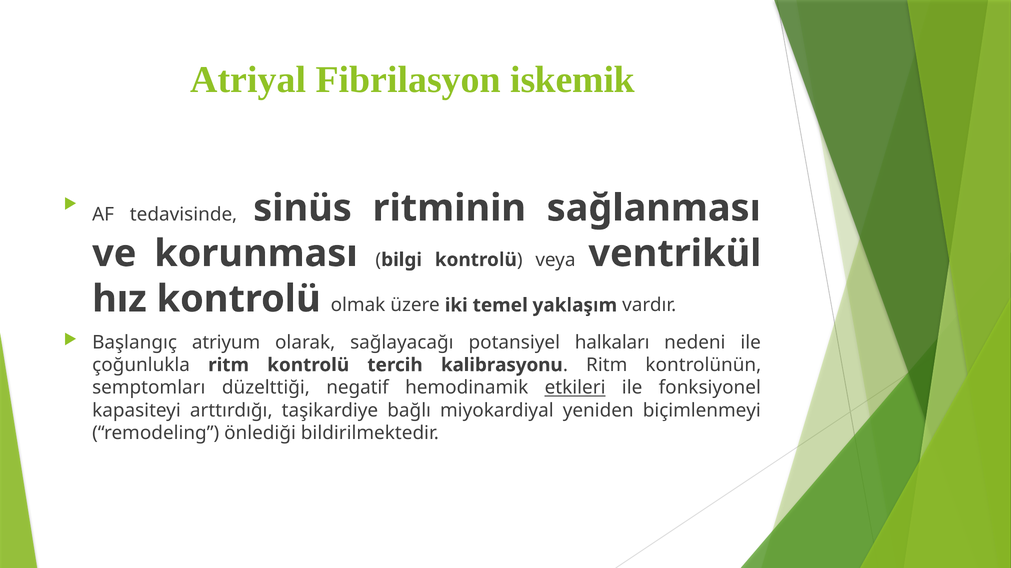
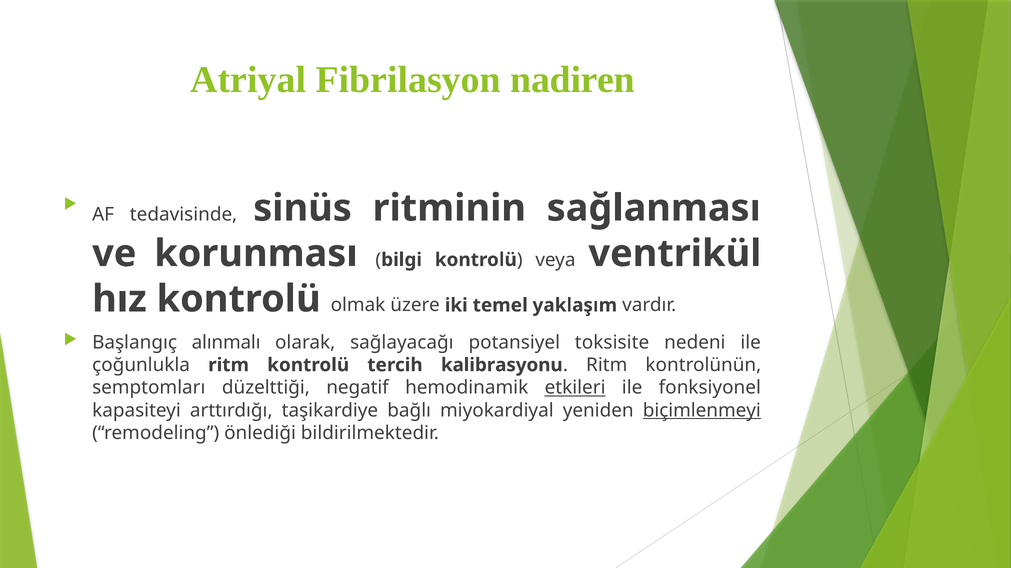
iskemik: iskemik -> nadiren (573, 80)
atriyum: atriyum -> alınmalı (226, 343)
halkaları: halkaları -> toksisite (612, 343)
biçimlenmeyi underline: none -> present (702, 411)
